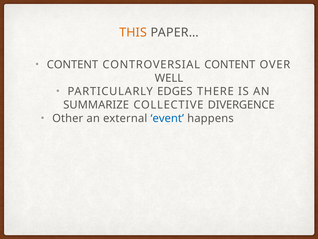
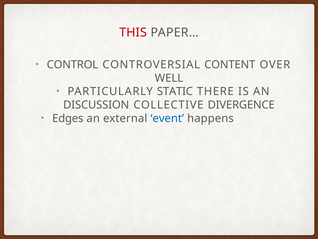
THIS colour: orange -> red (133, 33)
CONTENT: CONTENT -> CONTROL (72, 64)
EDGES: EDGES -> STATIC (175, 91)
SUMMARIZE: SUMMARIZE -> DISCUSSION (96, 105)
Other: Other -> Edges (68, 118)
